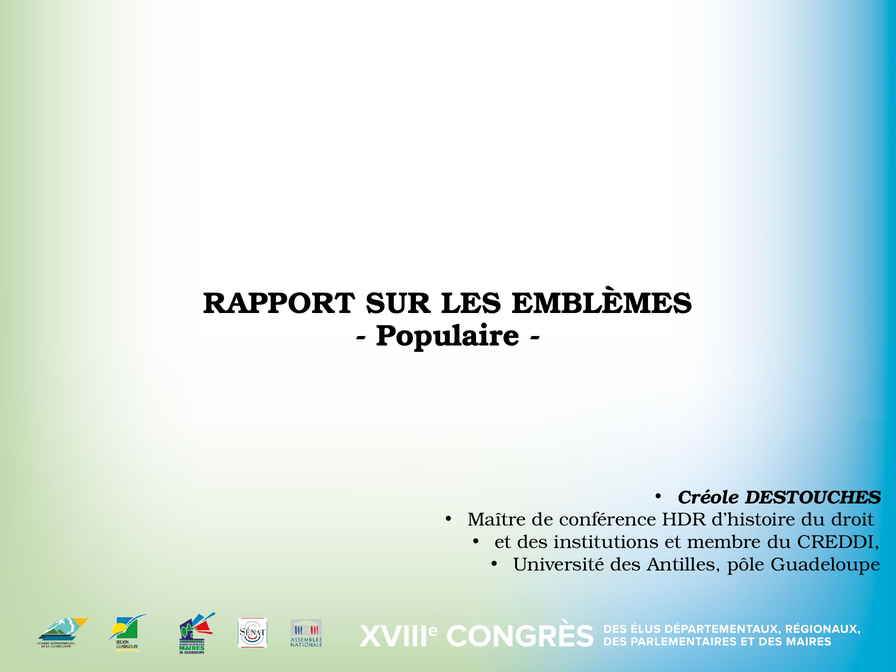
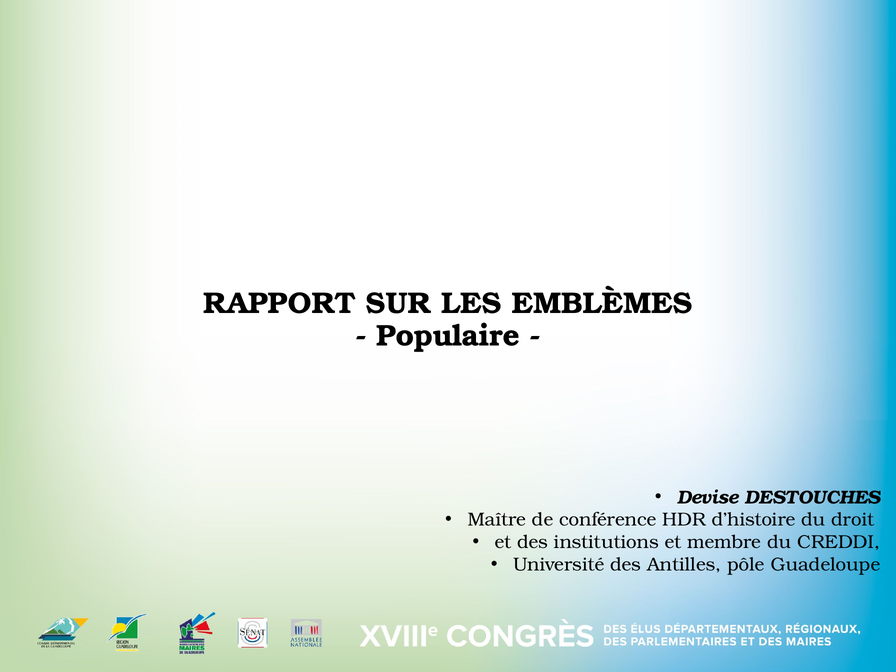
Créole: Créole -> Devise (708, 497)
